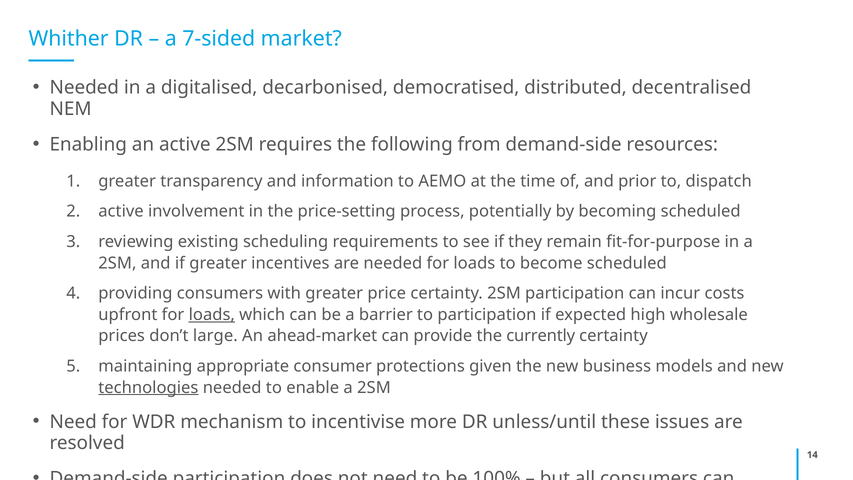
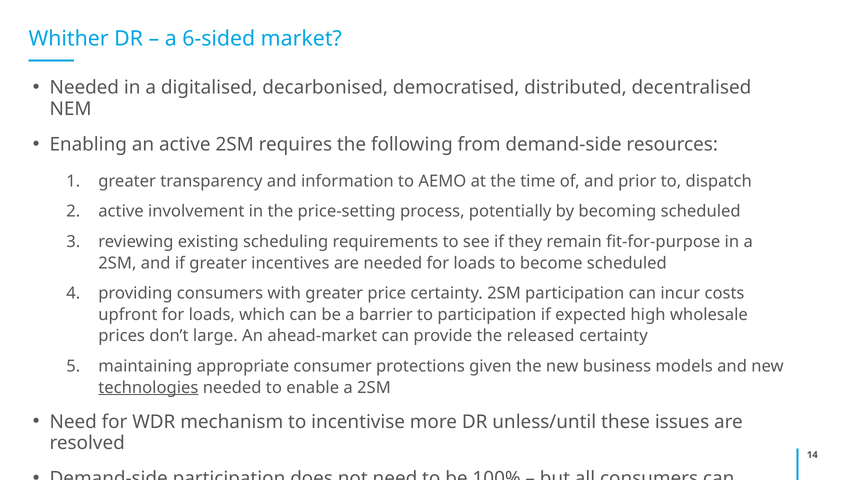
7-sided: 7-sided -> 6-sided (219, 39)
loads underline: present -> none (212, 315)
currently: currently -> released (541, 336)
